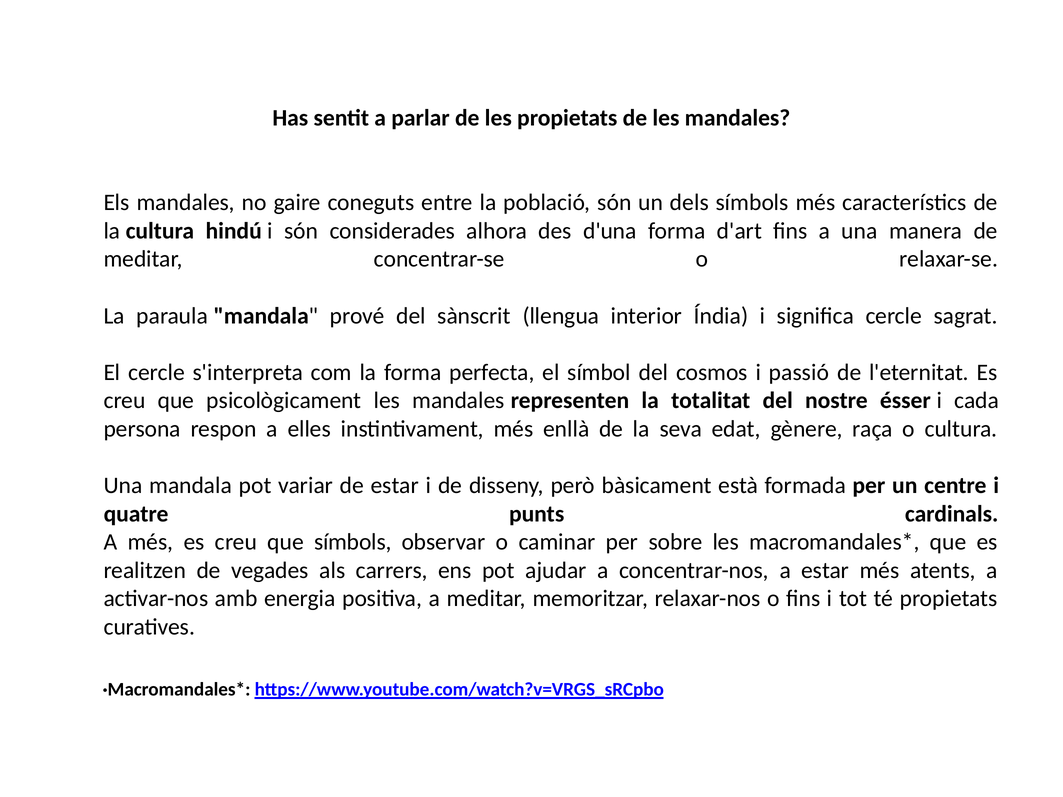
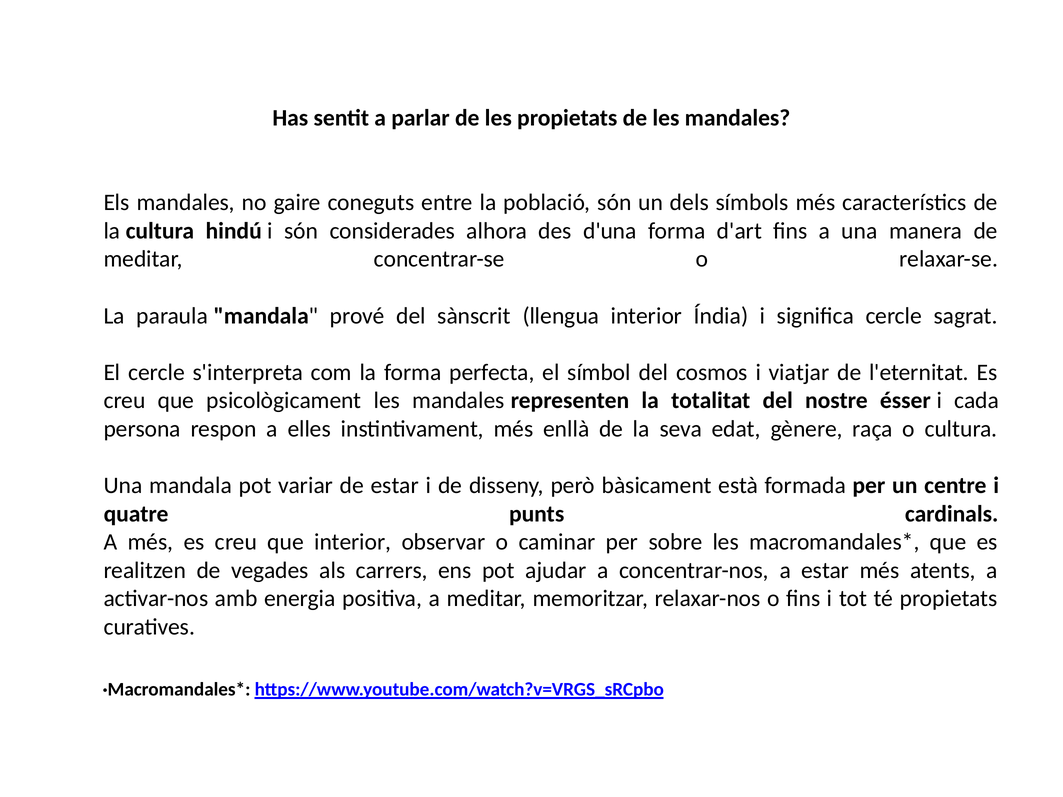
passió: passió -> viatjar (799, 372)
que símbols: símbols -> interior (353, 542)
